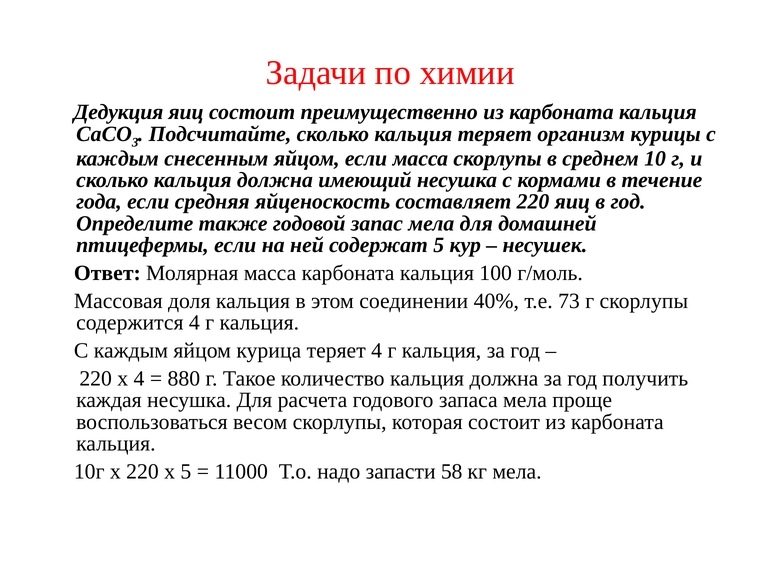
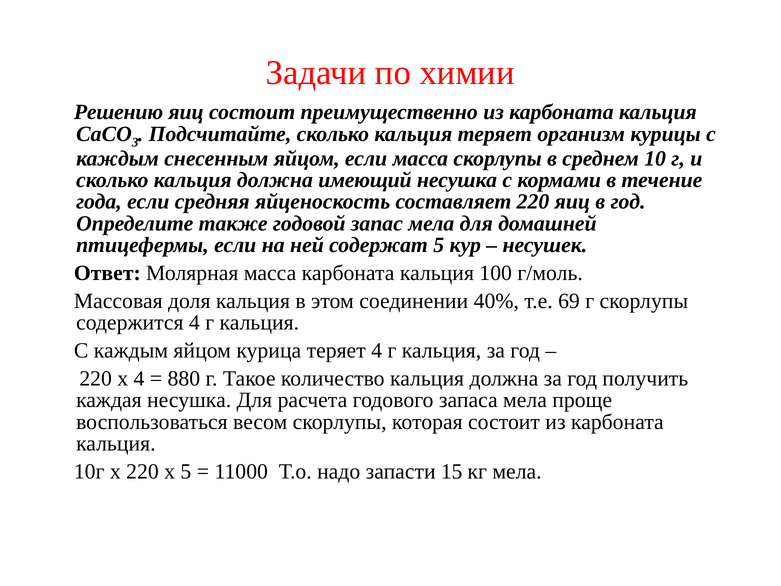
Дедукция: Дедукция -> Решению (119, 112)
73: 73 -> 69 (569, 301)
58: 58 -> 15 (452, 471)
